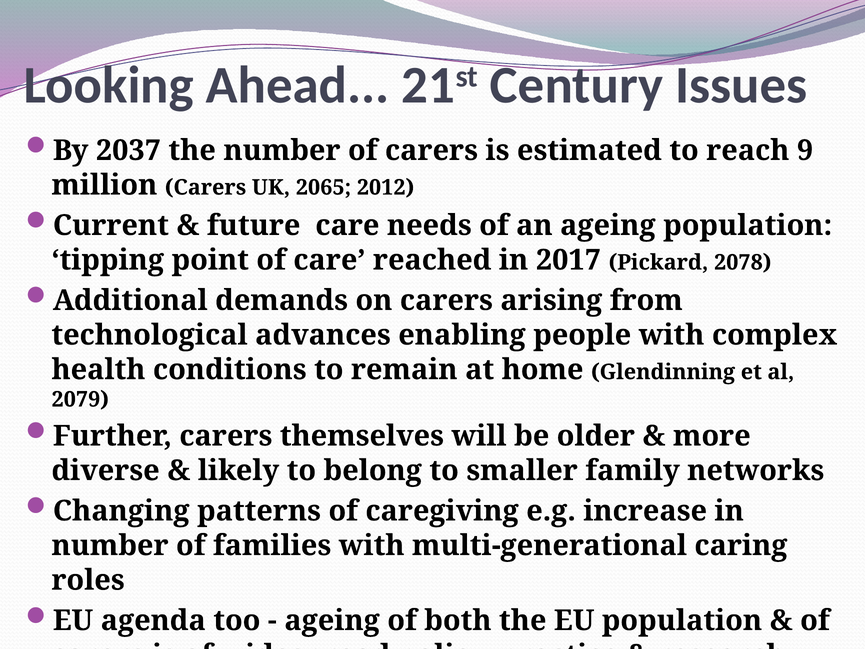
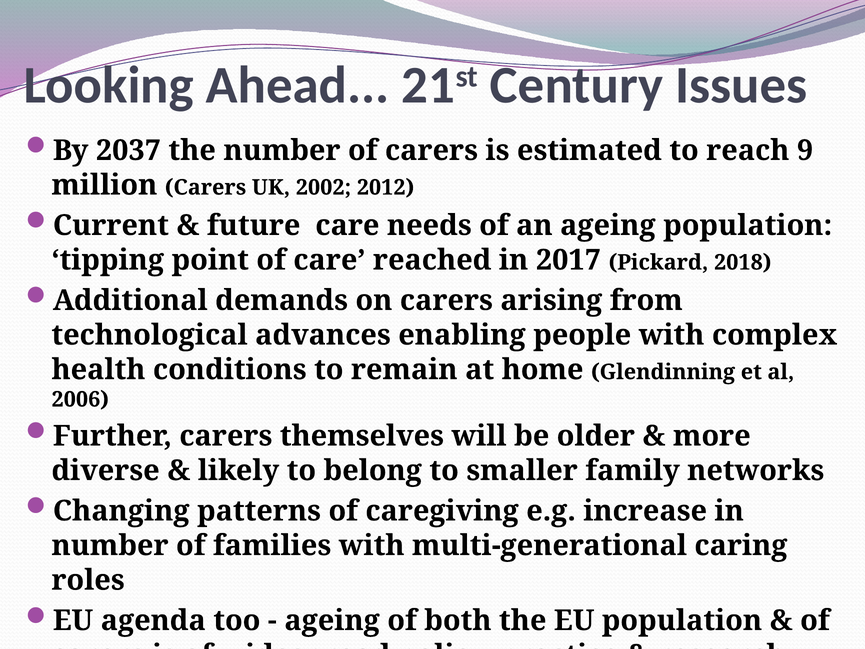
2065: 2065 -> 2002 (323, 187)
2078: 2078 -> 2018 (743, 262)
2079: 2079 -> 2006 (80, 399)
